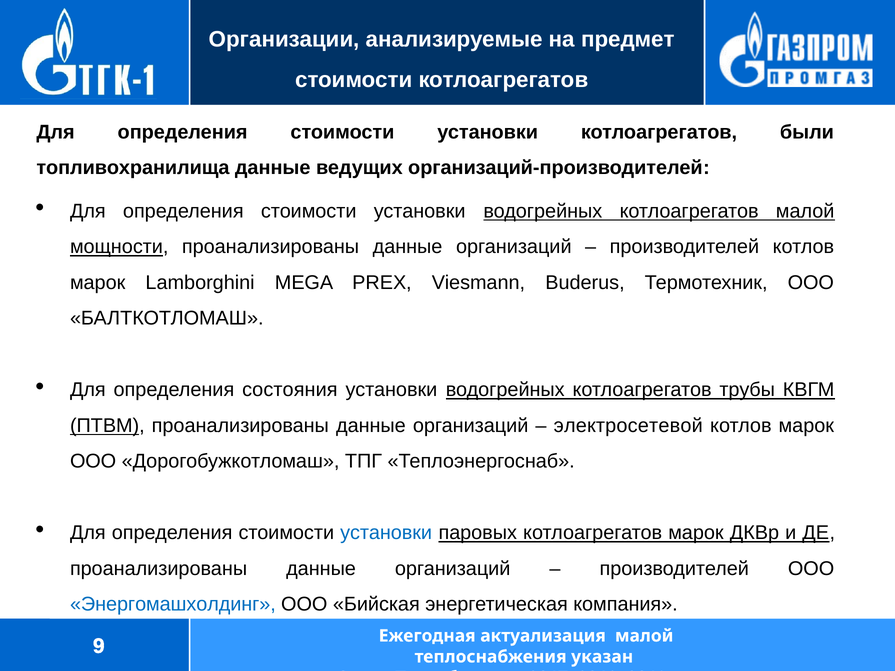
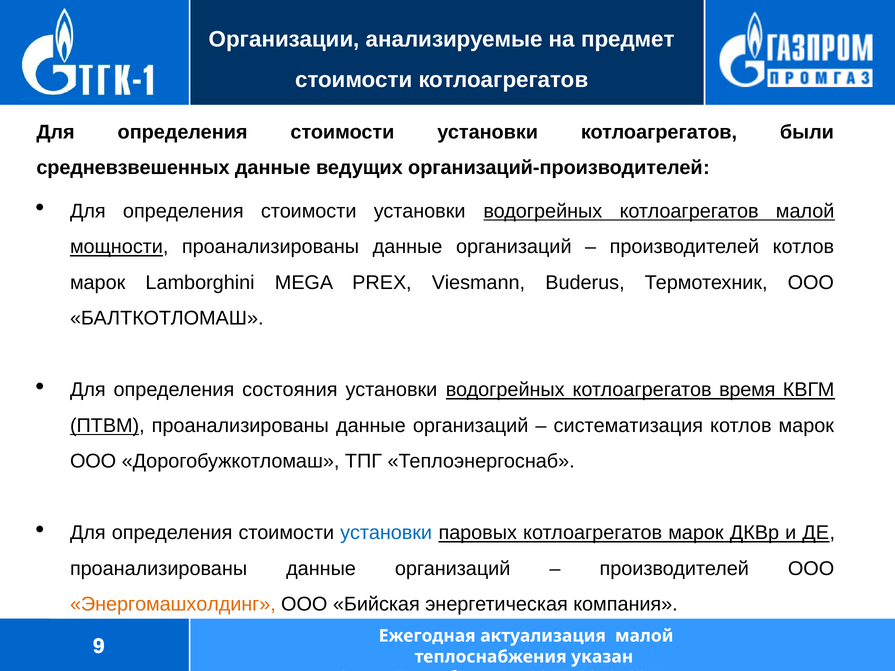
топливохранилища: топливохранилища -> средневзвешенных (133, 168)
трубы: трубы -> время (747, 390)
электросетевой: электросетевой -> систематизация (628, 426)
Энергомашхолдинг colour: blue -> orange (173, 605)
